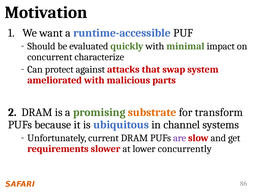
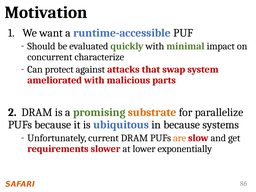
transform: transform -> parallelize (219, 112)
in channel: channel -> because (182, 125)
are colour: purple -> orange (180, 138)
concurrently: concurrently -> exponentially (185, 149)
